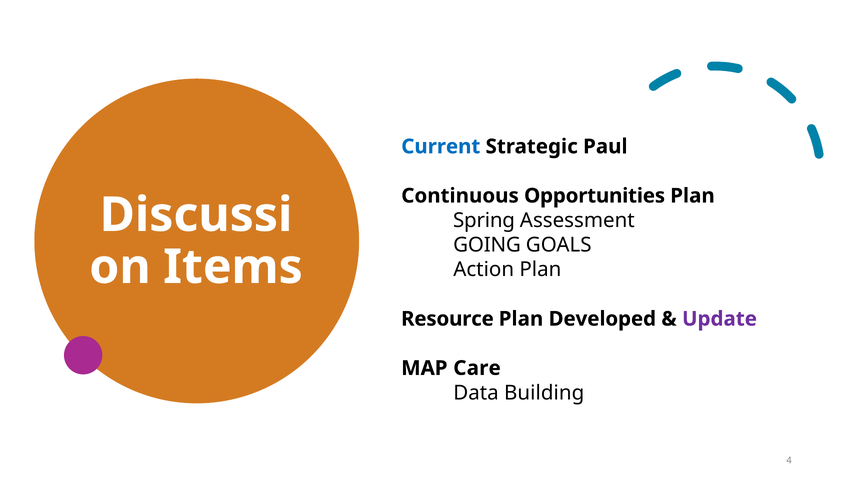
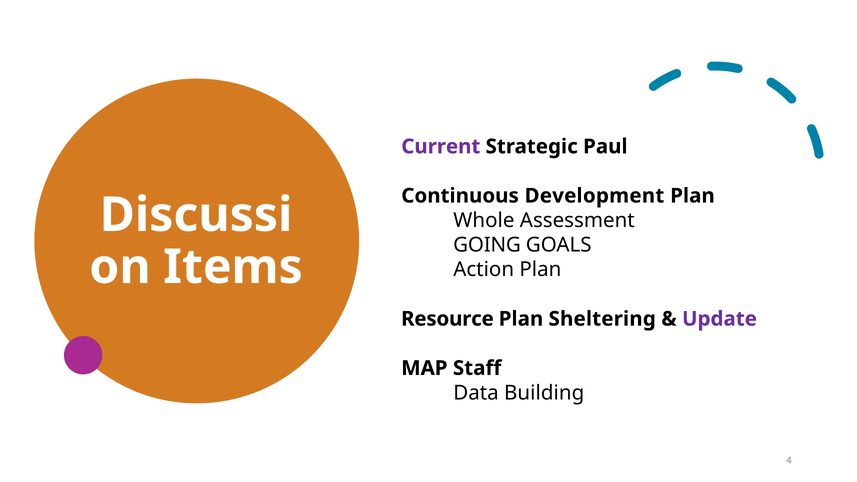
Current colour: blue -> purple (441, 147)
Opportunities: Opportunities -> Development (594, 196)
Spring: Spring -> Whole (484, 220)
Developed: Developed -> Sheltering (602, 319)
Care: Care -> Staff (477, 368)
